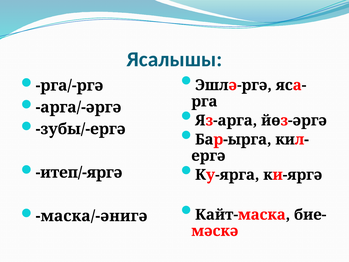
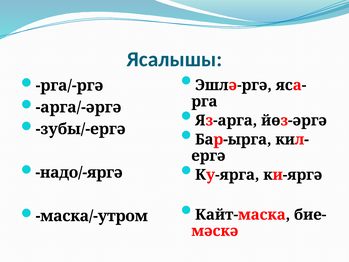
итеп/-яргә: итеп/-яргә -> надо/-яргә (79, 172)
маска/-әнигә: маска/-әнигә -> маска/-утром (92, 216)
